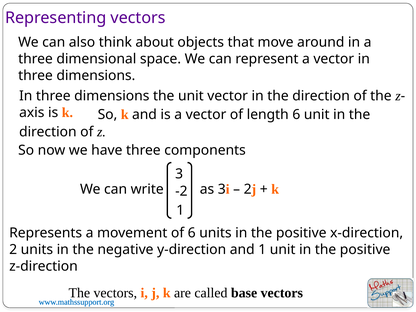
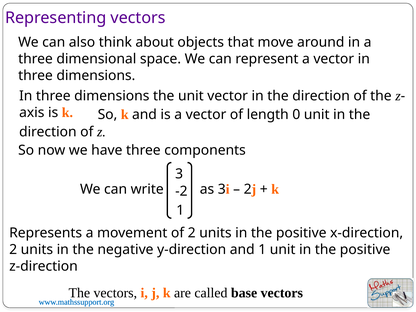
length 6: 6 -> 0 (296, 115)
of 6: 6 -> 2 (192, 233)
